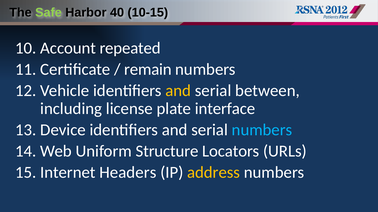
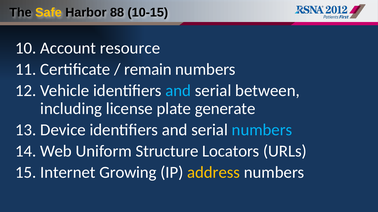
Safe colour: light green -> yellow (48, 13)
40: 40 -> 88 (117, 13)
repeated: repeated -> resource (130, 48)
and colour: yellow -> light blue (178, 91)
interface: interface -> generate (225, 109)
Headers: Headers -> Growing (128, 173)
